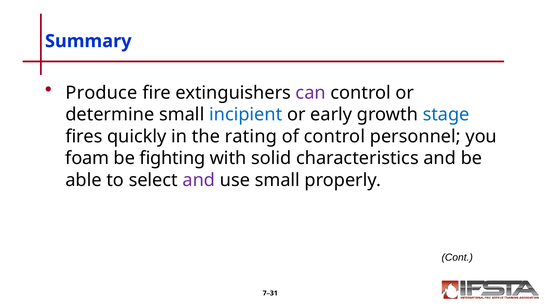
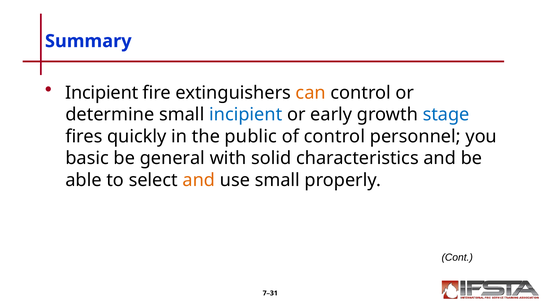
Produce: Produce -> Incipient (102, 93)
can colour: purple -> orange (311, 93)
rating: rating -> public (251, 136)
foam: foam -> basic (87, 158)
fighting: fighting -> general (172, 158)
and colour: purple -> orange (199, 180)
